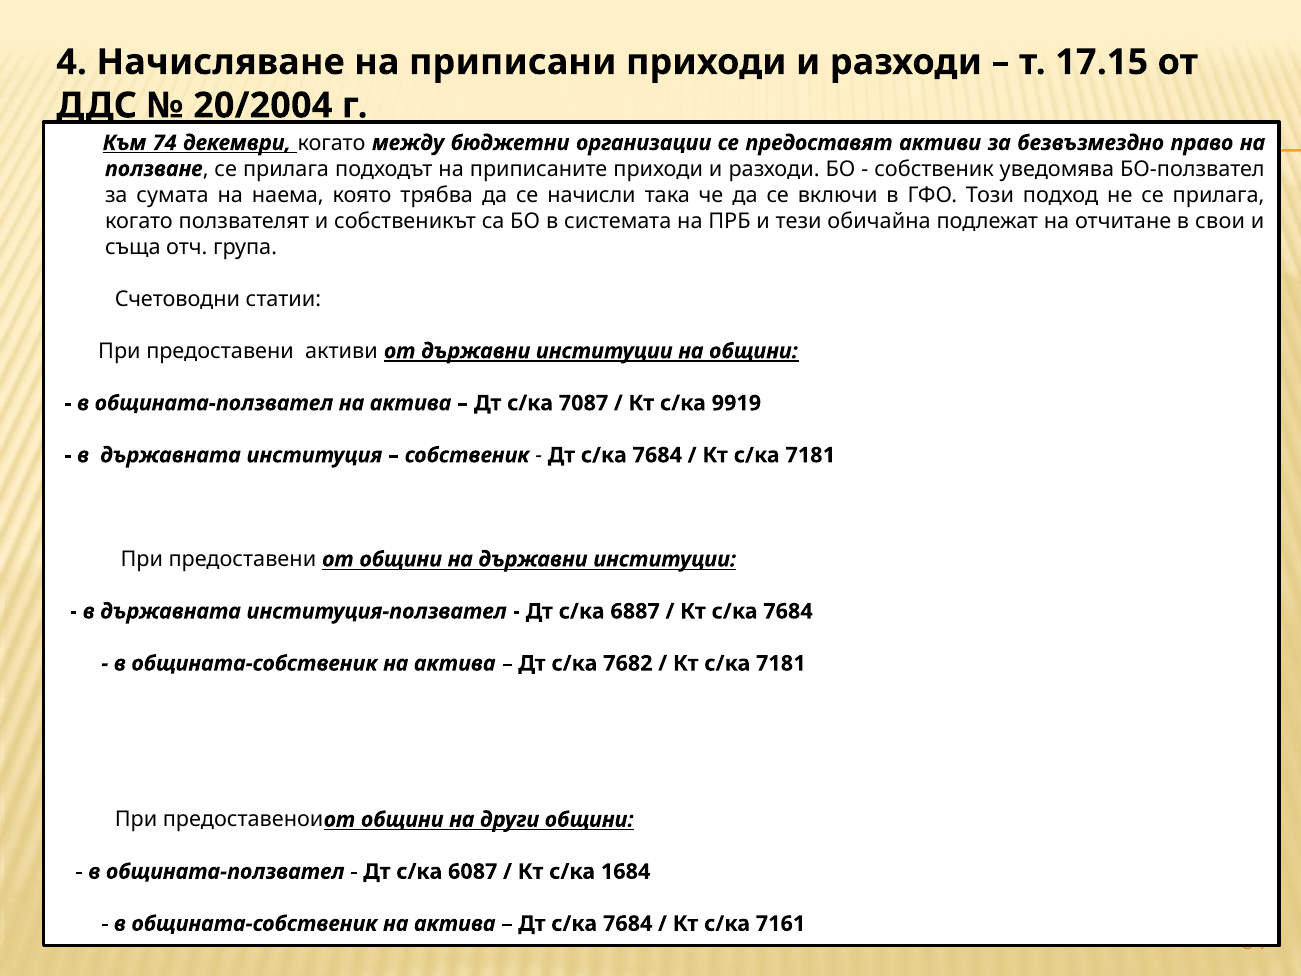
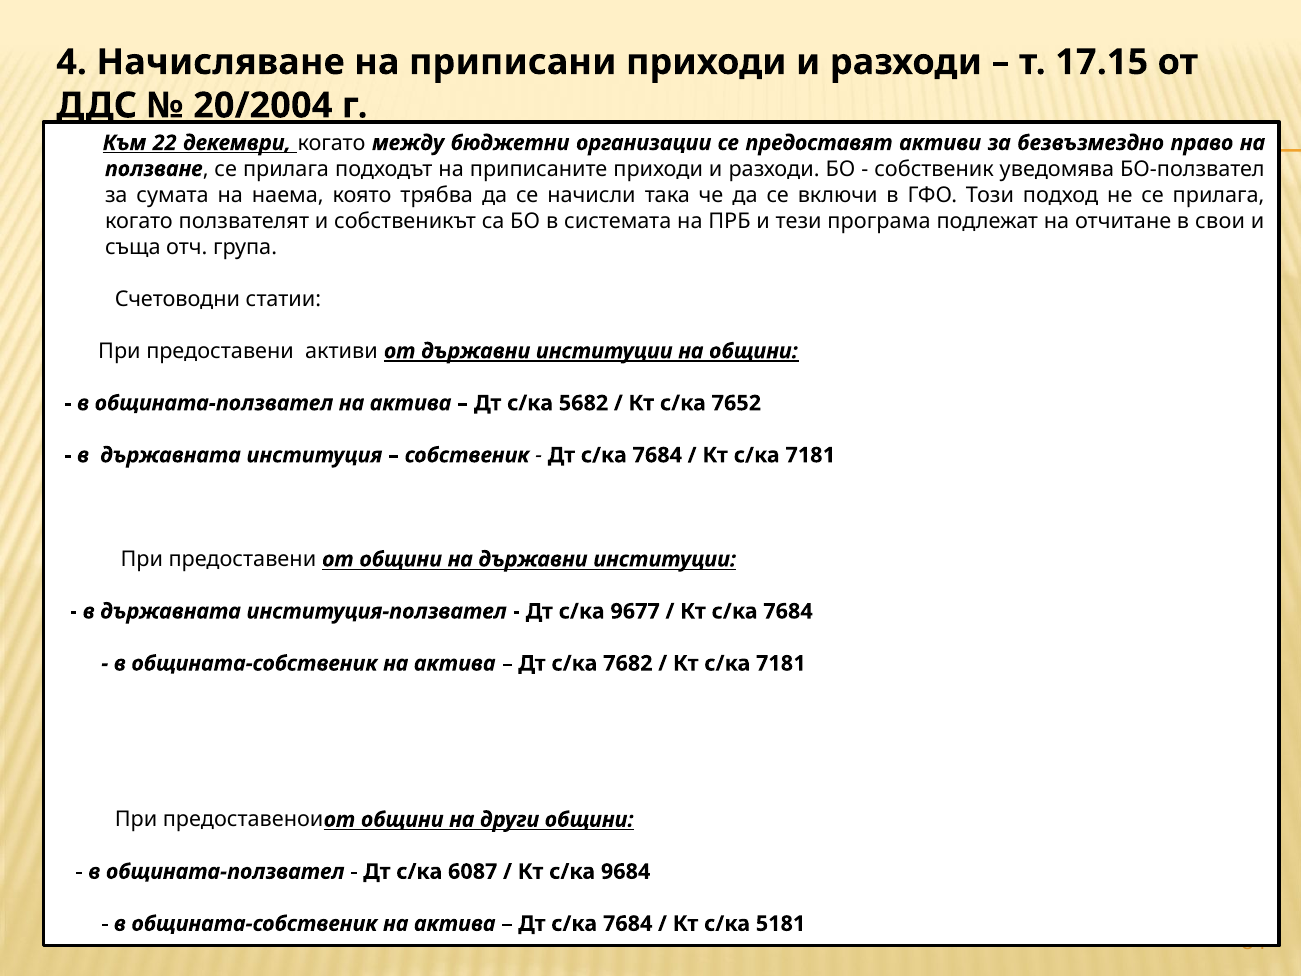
74: 74 -> 22 (165, 143)
обичайна: обичайна -> програма (879, 221)
7087: 7087 -> 5682 (584, 403)
9919: 9919 -> 7652 (736, 403)
6887: 6887 -> 9677 (635, 611)
1684: 1684 -> 9684 (626, 871)
7161: 7161 -> 5181 (781, 923)
